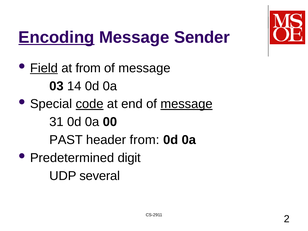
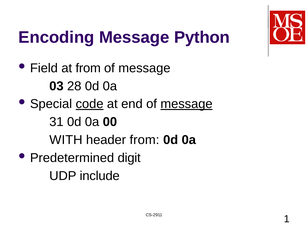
Encoding underline: present -> none (56, 37)
Sender: Sender -> Python (202, 37)
Field underline: present -> none (44, 68)
14: 14 -> 28 (74, 86)
PAST: PAST -> WITH (66, 140)
several: several -> include (100, 176)
2: 2 -> 1 (287, 219)
